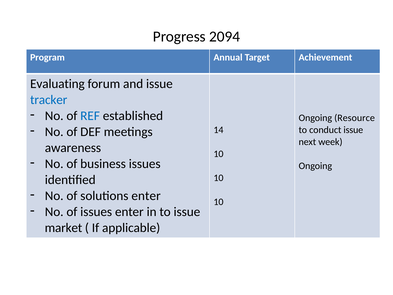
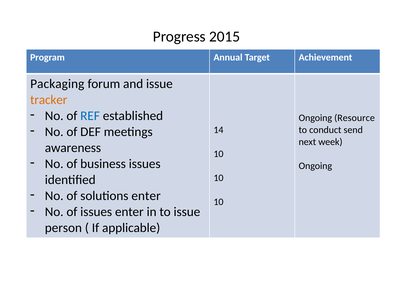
2094: 2094 -> 2015 (225, 37)
Evaluating: Evaluating -> Packaging (57, 84)
tracker colour: blue -> orange (49, 100)
conduct issue: issue -> send (353, 130)
market: market -> person (63, 228)
